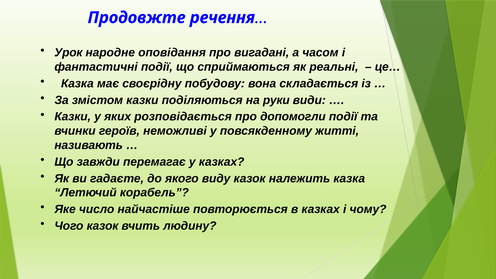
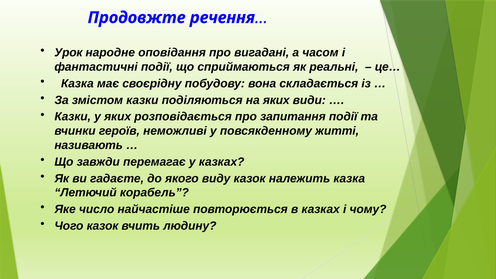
на руки: руки -> яких (276, 100)
допомогли: допомогли -> запитання (293, 117)
